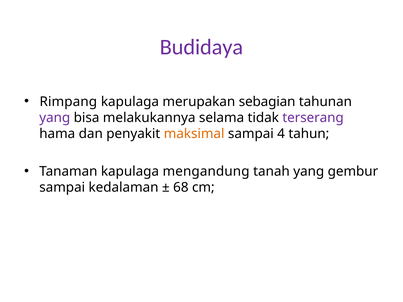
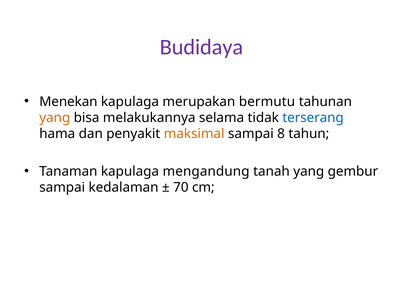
Rimpang: Rimpang -> Menekan (68, 102)
sebagian: sebagian -> bermutu (267, 102)
yang colour: purple -> orange (55, 118)
terserang colour: purple -> blue (313, 118)
4: 4 -> 8 (281, 134)
68: 68 -> 70 (181, 188)
